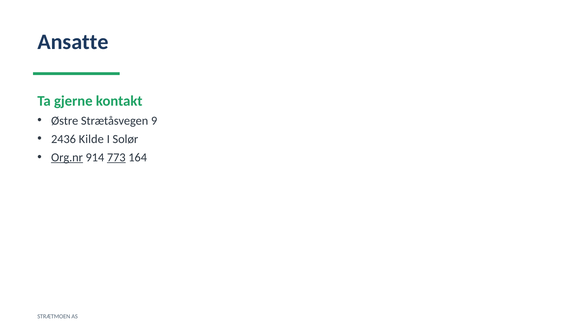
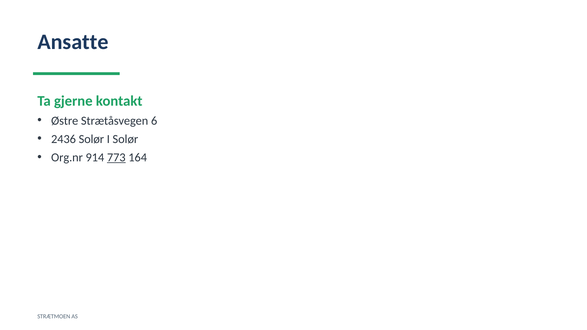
9: 9 -> 6 (154, 121)
2436 Kilde: Kilde -> Solør (91, 139)
Org.nr underline: present -> none (67, 157)
